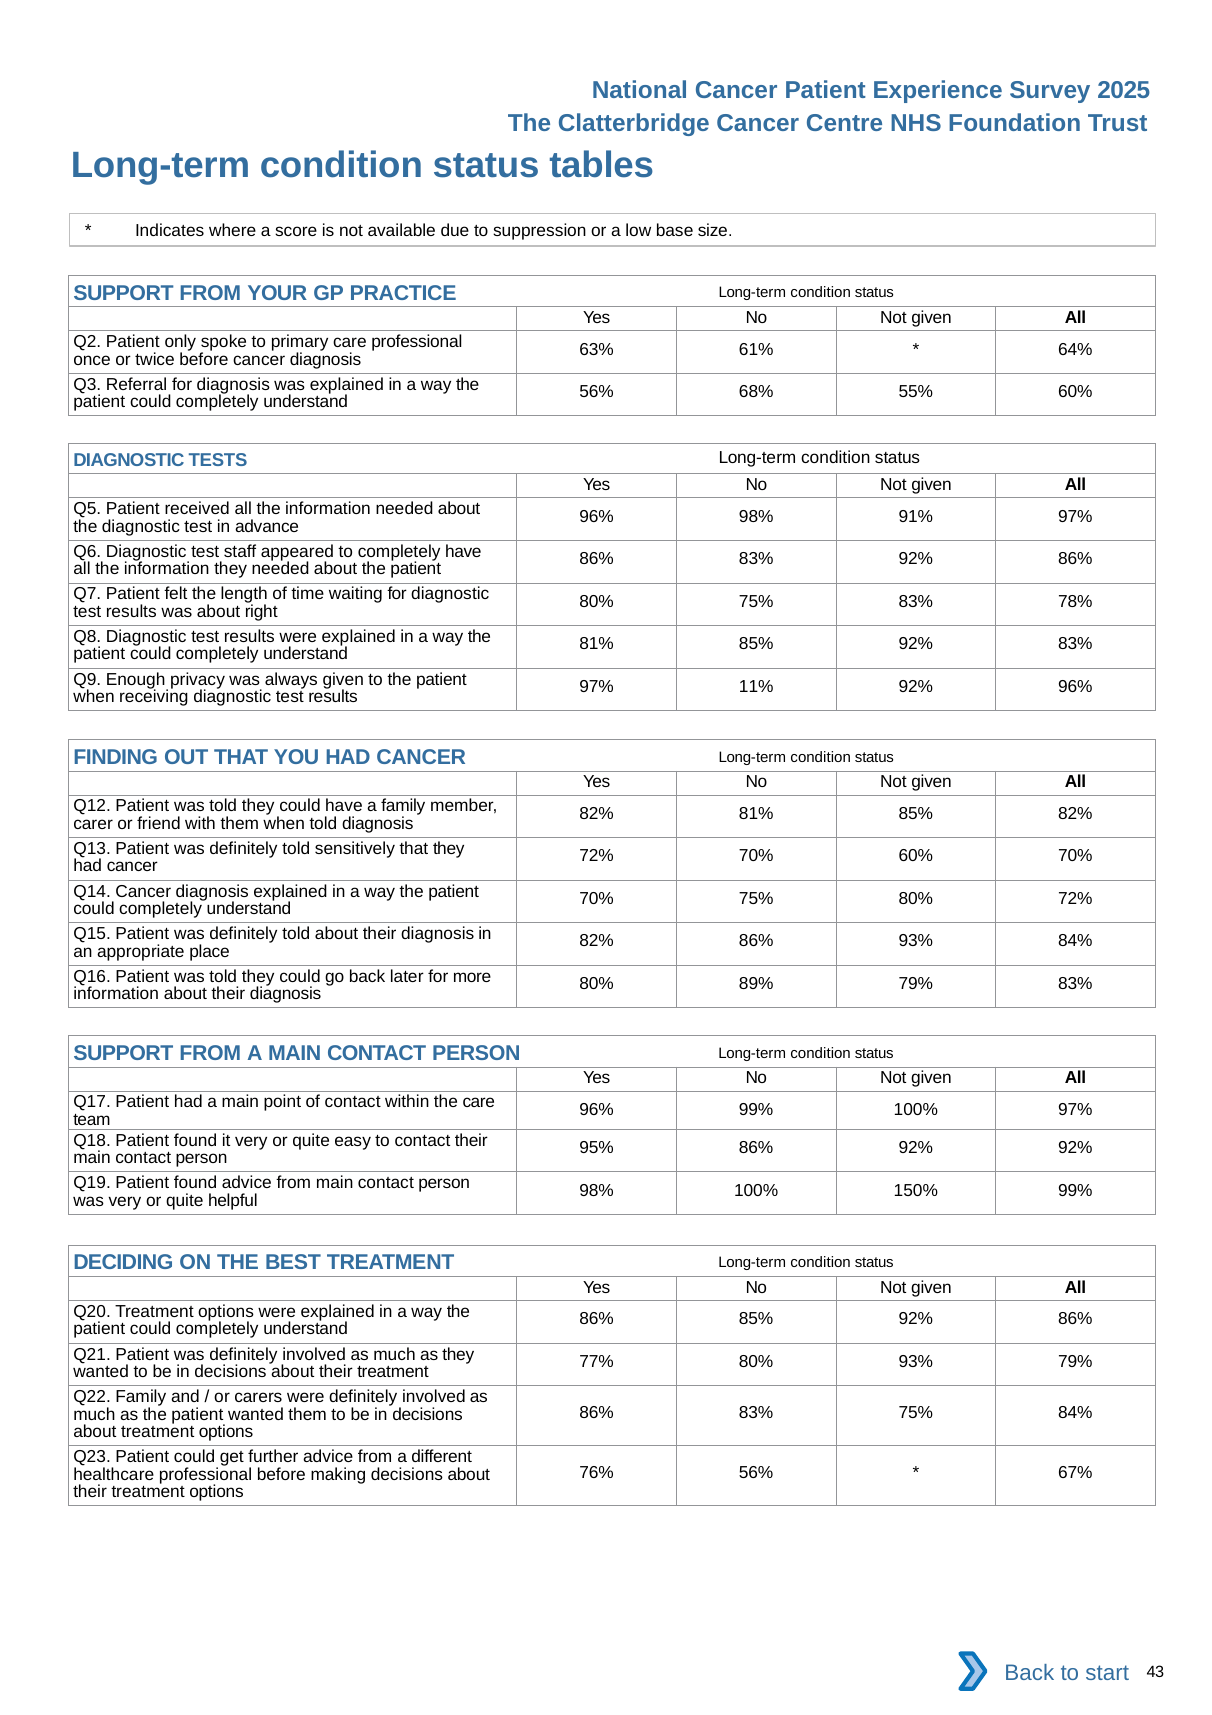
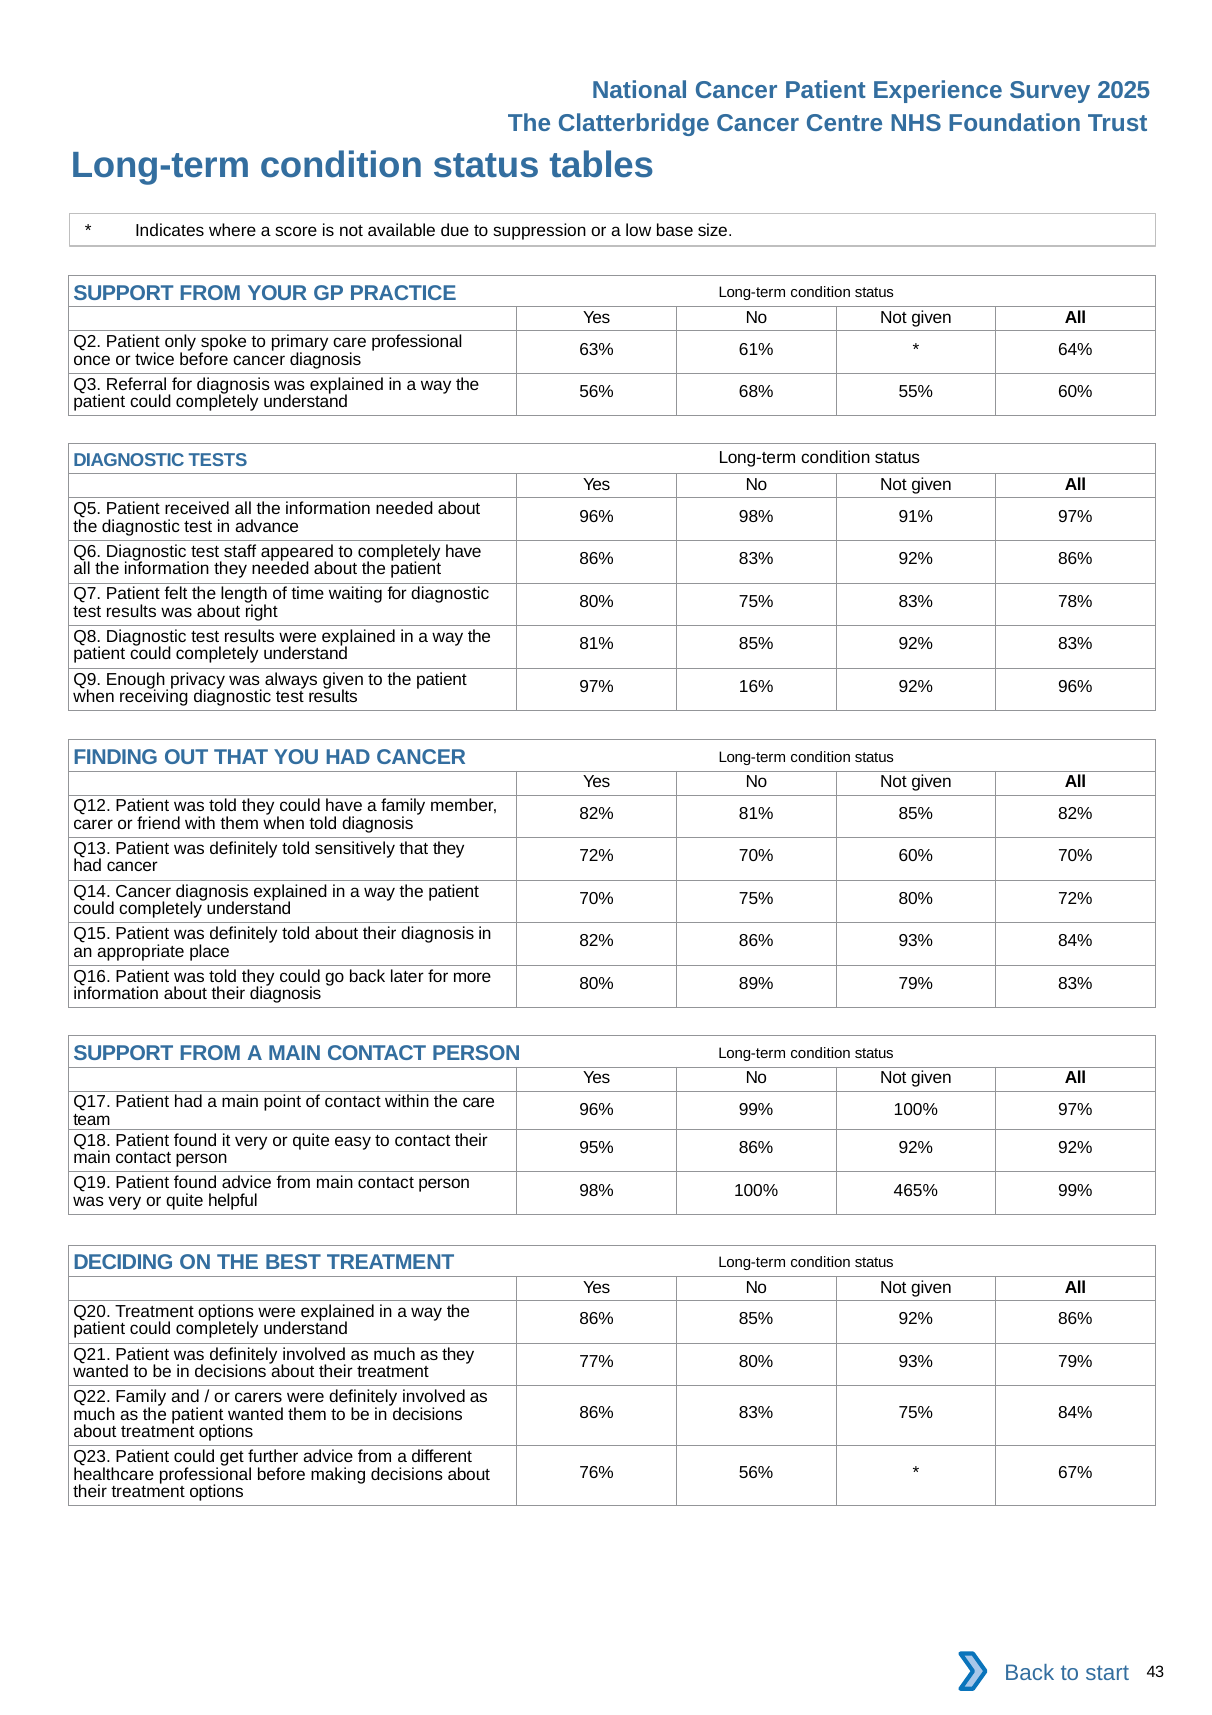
11%: 11% -> 16% (756, 687)
150%: 150% -> 465% (916, 1190)
